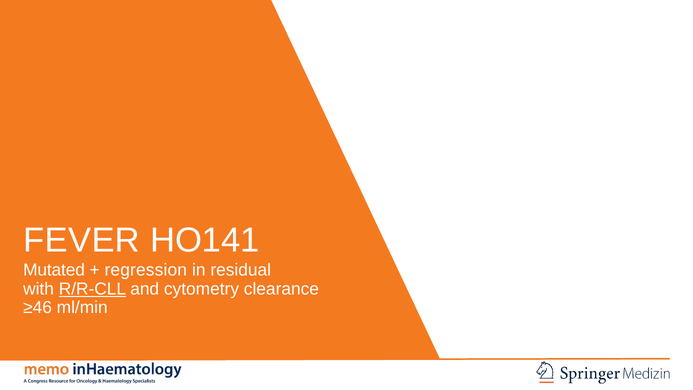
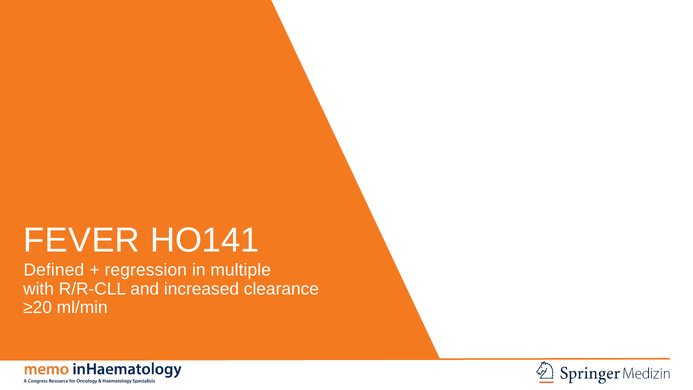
Mutated: Mutated -> Defined (54, 270)
residual: residual -> multiple (241, 270)
R/R-CLL underline: present -> none (92, 289)
cytometry: cytometry -> increased (201, 289)
≥46: ≥46 -> ≥20 (38, 308)
